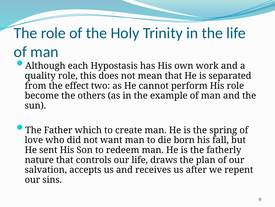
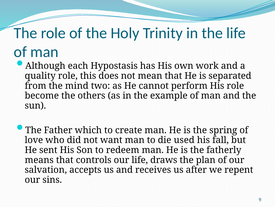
effect: effect -> mind (77, 85)
born: born -> used (184, 140)
nature: nature -> means (39, 159)
